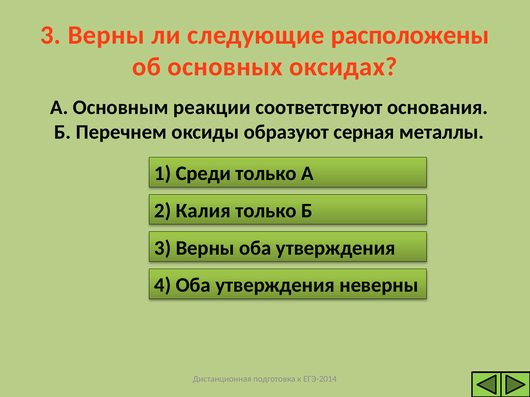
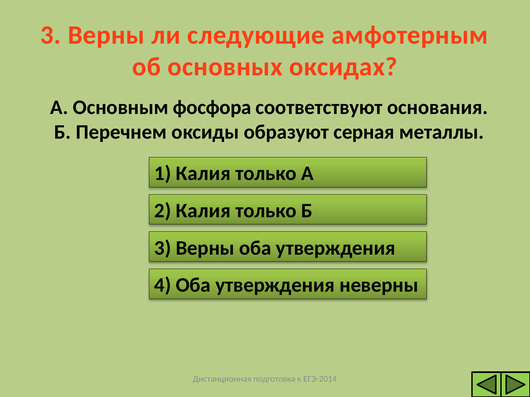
расположены: расположены -> амфотерным (410, 35)
реакции: реакции -> фосфора (212, 108)
1 Среди: Среди -> Калия (203, 174)
